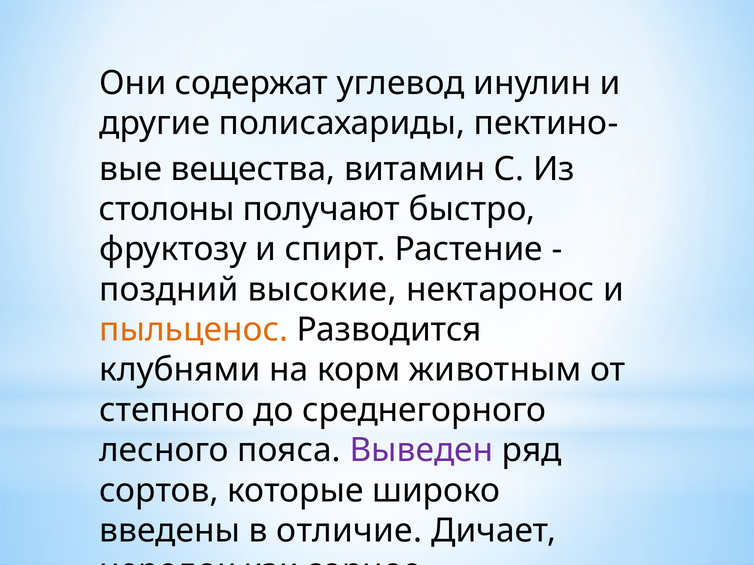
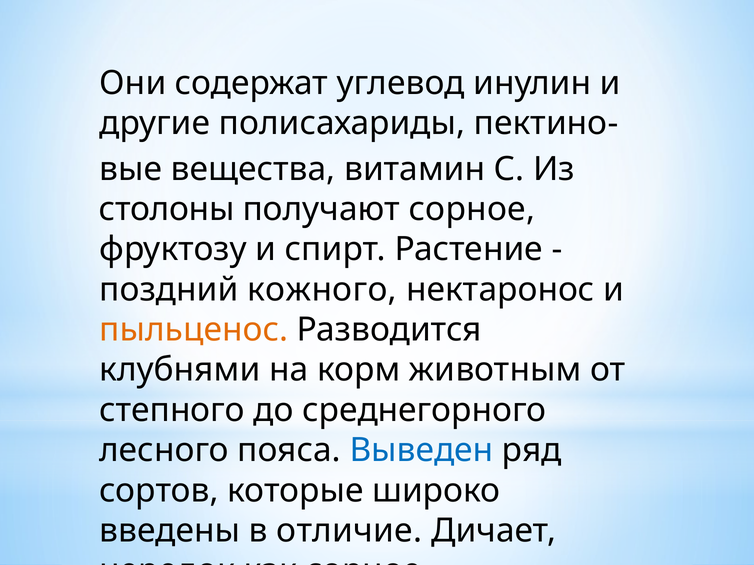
получают быстро: быстро -> сорное (472, 209)
высокие: высокие -> кожного (322, 290)
Выведен colour: purple -> blue (421, 451)
